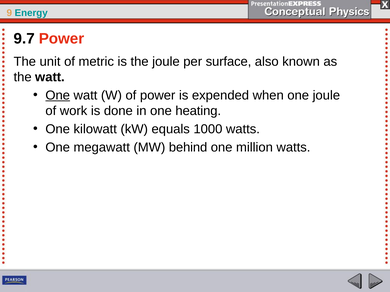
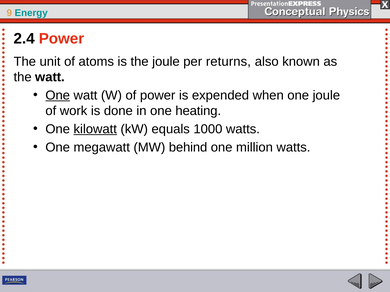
9.7: 9.7 -> 2.4 (24, 39)
metric: metric -> atoms (96, 62)
surface: surface -> returns (228, 62)
kilowatt underline: none -> present (95, 129)
